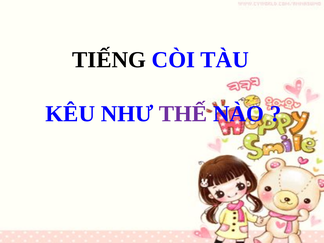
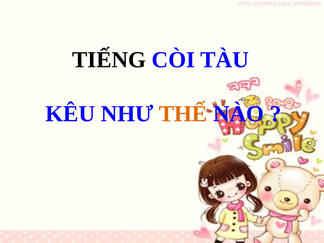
THẾ colour: purple -> orange (183, 114)
